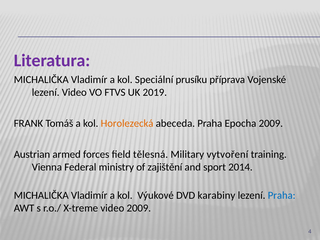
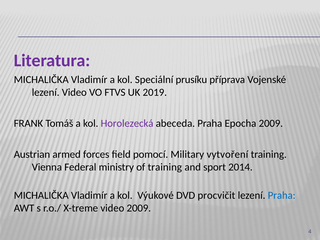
Horolezecká colour: orange -> purple (127, 123)
tělesná: tělesná -> pomocí (151, 154)
of zajištění: zajištění -> training (165, 167)
karabiny: karabiny -> procvičit (216, 195)
